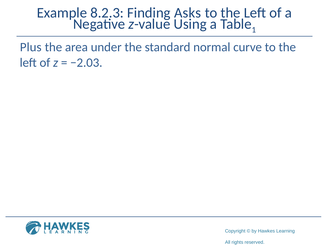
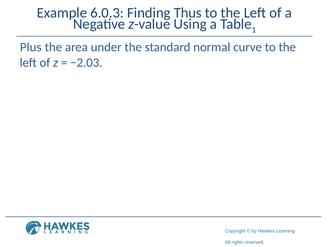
8.2.3: 8.2.3 -> 6.0.3 (107, 13)
Asks: Asks -> Thus (188, 13)
